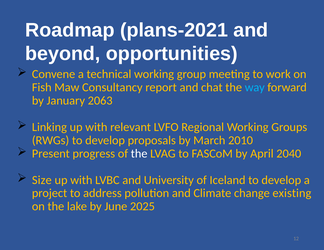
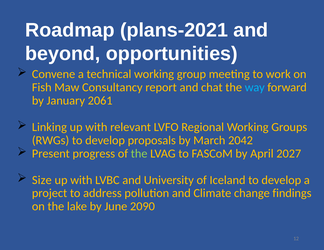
2063: 2063 -> 2061 (100, 101)
2010: 2010 -> 2042 (241, 140)
the colour: white -> light green (139, 154)
2040: 2040 -> 2027 (289, 154)
existing: existing -> findings (292, 193)
2025: 2025 -> 2090 (142, 207)
